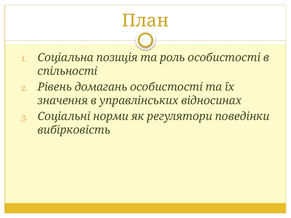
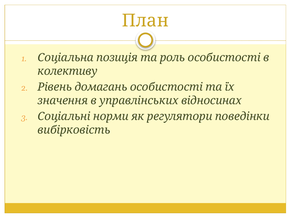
спільності: спільності -> колективу (68, 71)
